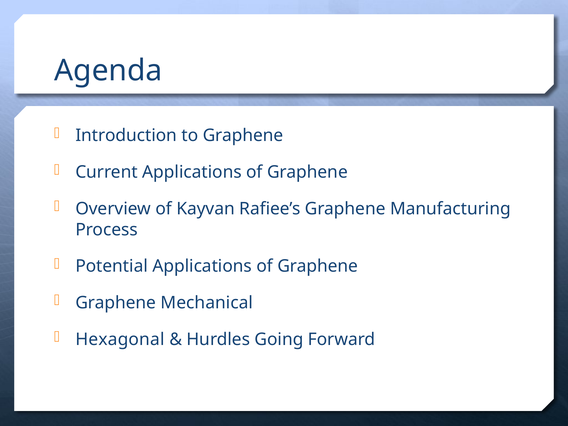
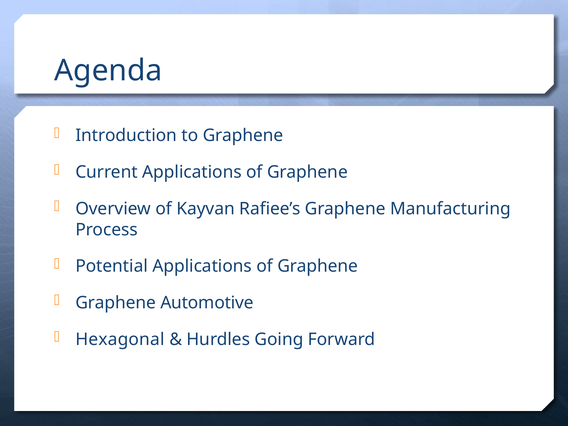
Mechanical: Mechanical -> Automotive (207, 303)
